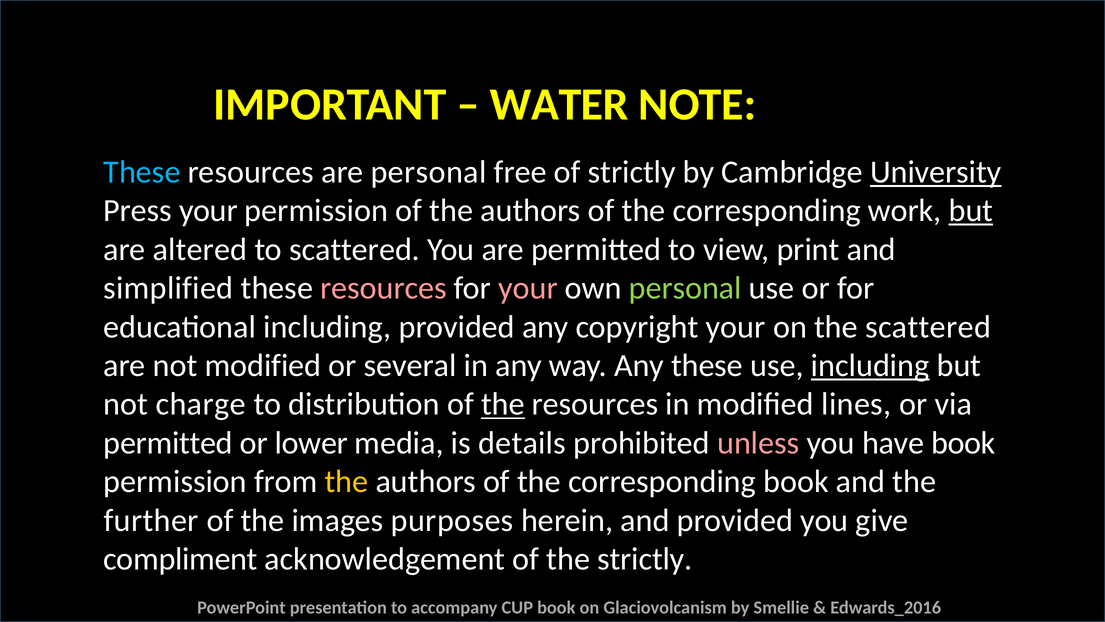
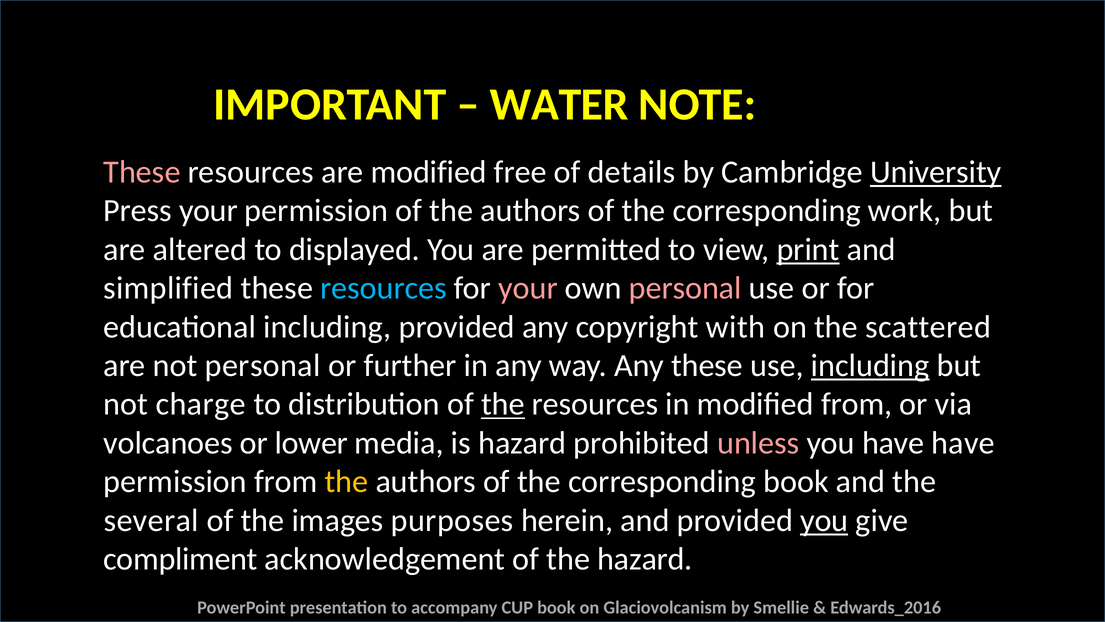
These colour: light blue -> pink (142, 172)
are personal: personal -> modified (429, 172)
of strictly: strictly -> details (632, 172)
but underline: present -> none (971, 211)
to scattered: scattered -> displayed (355, 249)
print underline: none -> present (808, 249)
resources colour: pink -> light blue (384, 288)
personal colour: light green -> pink (685, 288)
copyright your: your -> with (736, 327)
not modified: modified -> personal (263, 365)
several: several -> further (410, 365)
modified lines: lines -> from (857, 404)
permitted: permitted -> volcanoes (168, 443)
is details: details -> hazard (522, 443)
have book: book -> have (963, 443)
further: further -> several (151, 520)
you underline: none -> present (824, 520)
the strictly: strictly -> hazard (645, 559)
